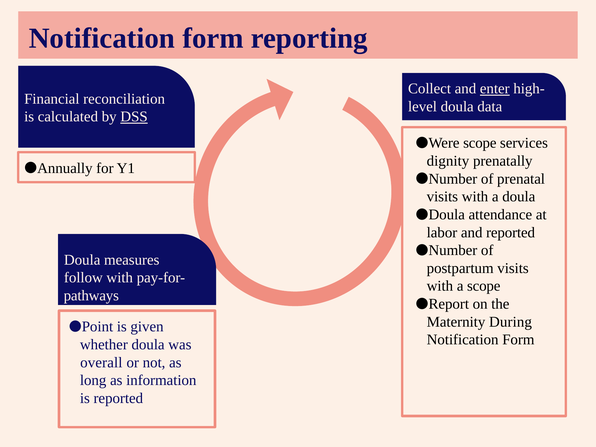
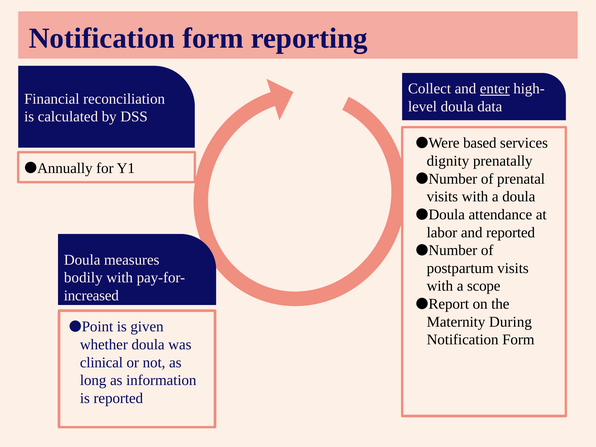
DSS underline: present -> none (134, 117)
scope: scope -> based (480, 143)
follow: follow -> bodily (83, 278)
pathways: pathways -> increased (91, 296)
overall: overall -> clinical (101, 362)
